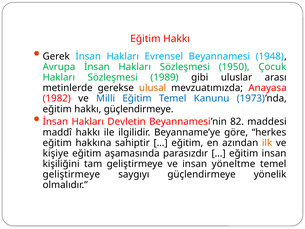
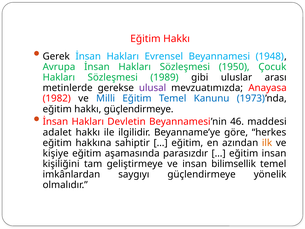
ulusal colour: orange -> purple (153, 88)
82: 82 -> 46 (237, 122)
maddî: maddî -> adalet (57, 132)
yöneltme: yöneltme -> bilimsellik (234, 164)
geliştirmeye: geliştirmeye -> imkânlardan (71, 174)
